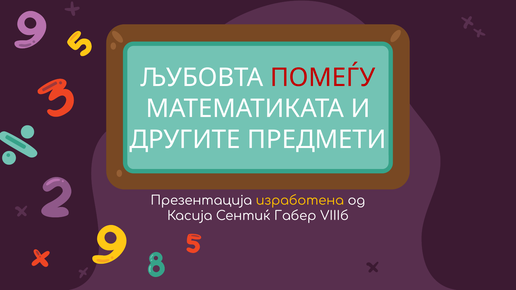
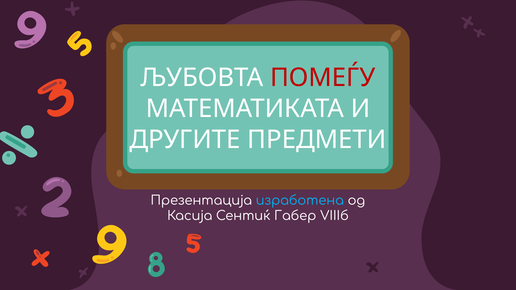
изработена colour: yellow -> light blue (300, 201)
